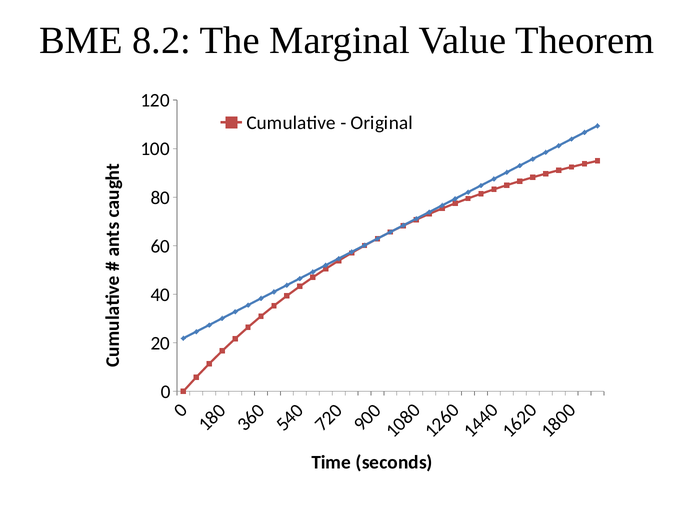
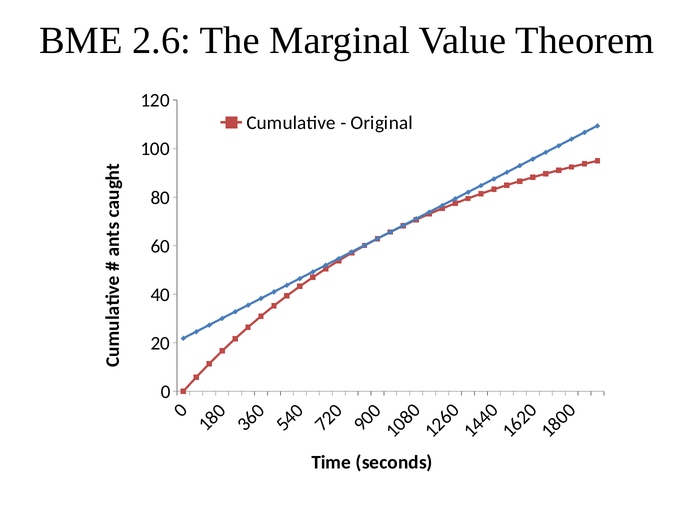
8.2: 8.2 -> 2.6 (162, 40)
